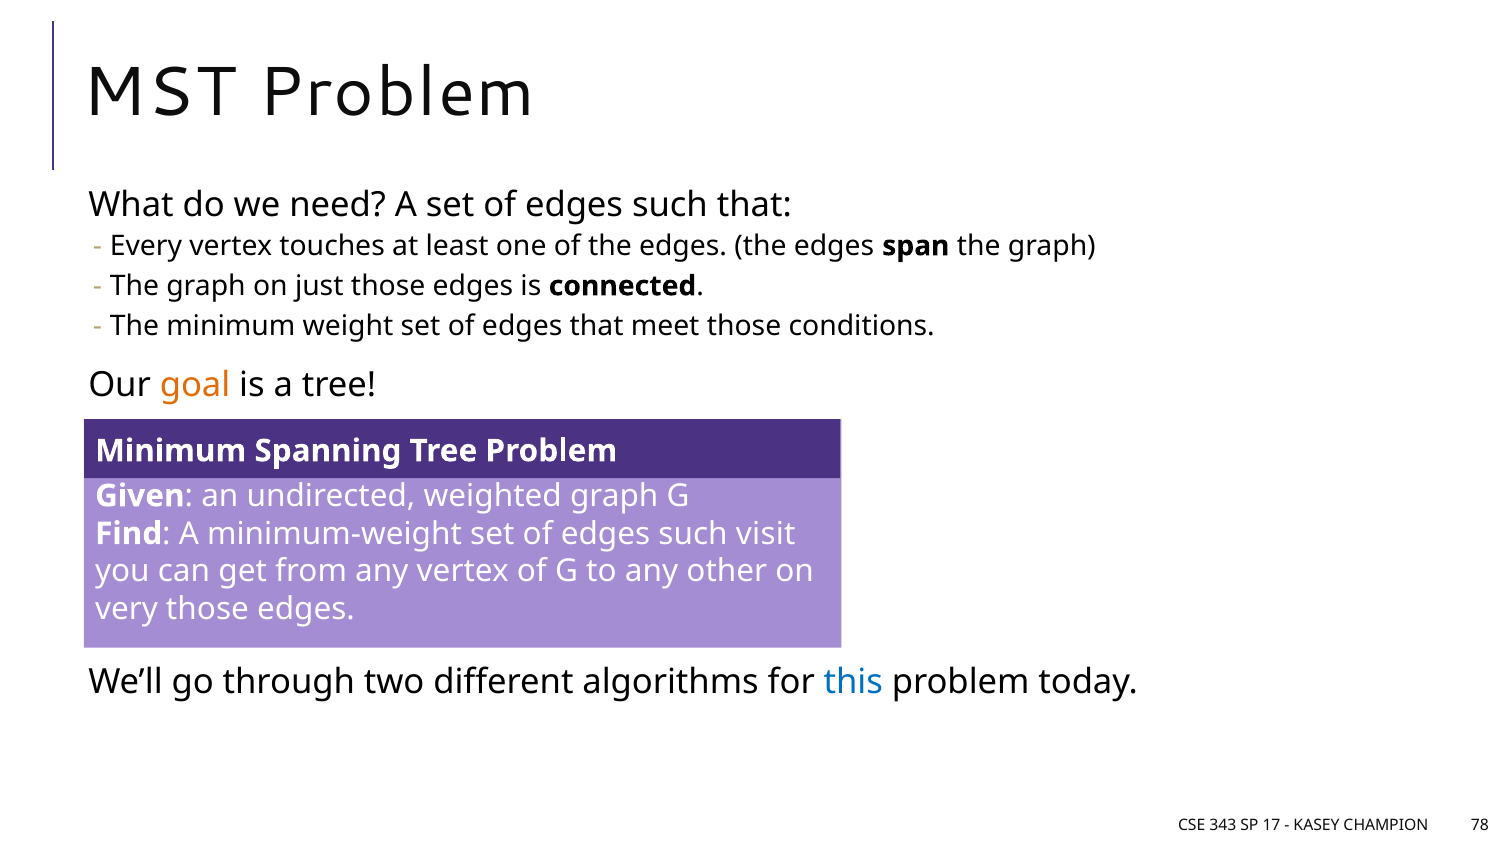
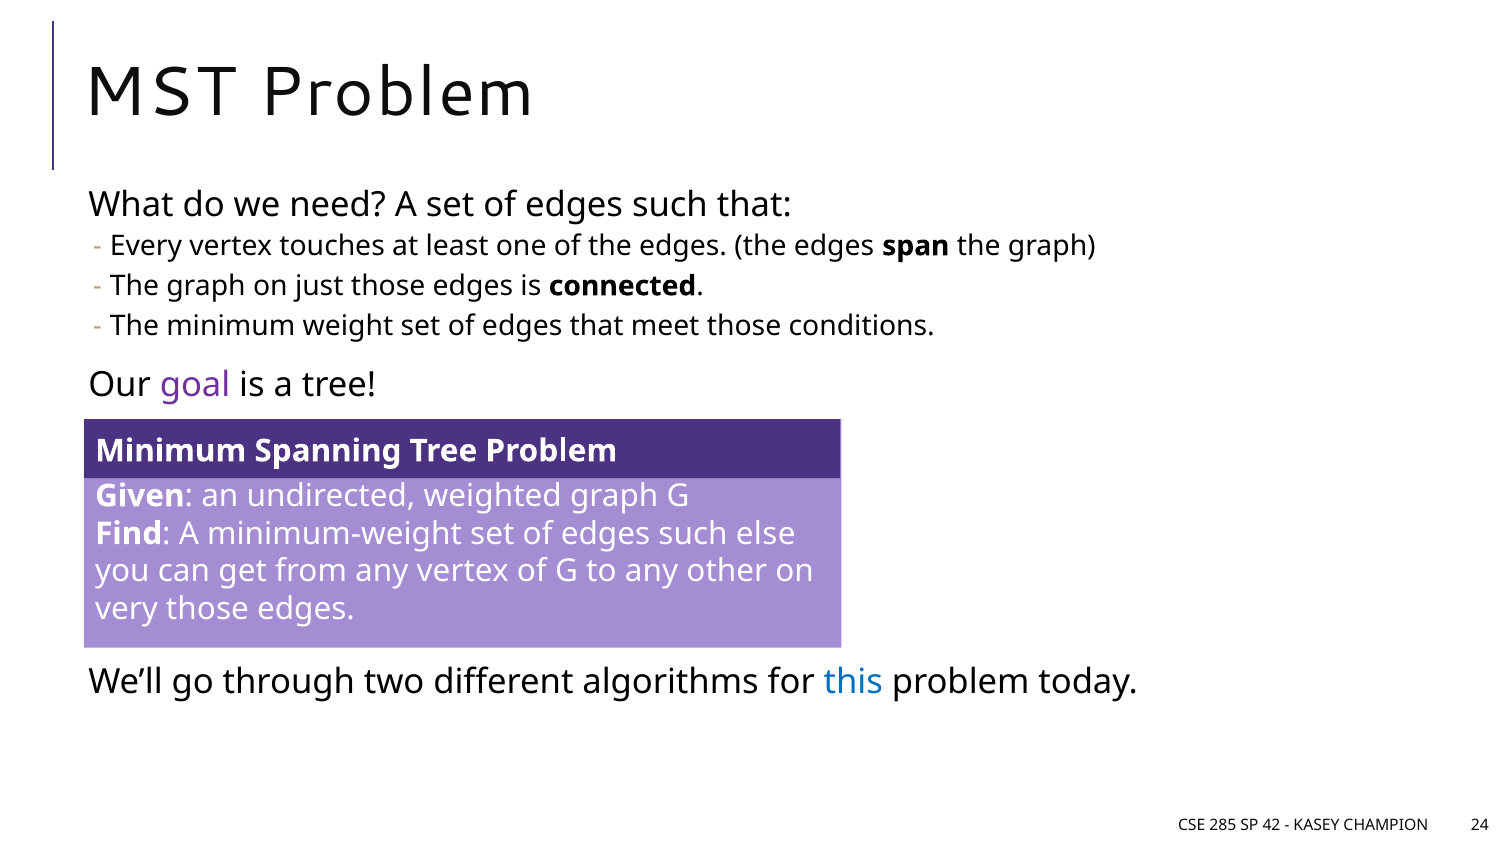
goal colour: orange -> purple (195, 385)
visit: visit -> else (766, 534)
343: 343 -> 285 (1223, 825)
17: 17 -> 42 (1271, 825)
78: 78 -> 24 (1480, 825)
